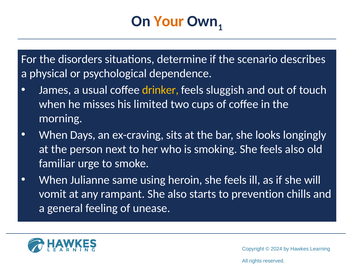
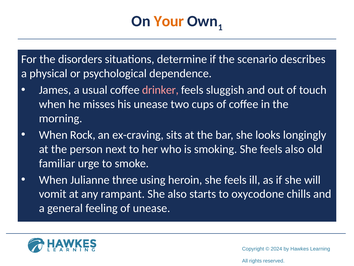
drinker colour: yellow -> pink (160, 90)
his limited: limited -> unease (151, 104)
Days: Days -> Rock (83, 135)
same: same -> three (125, 180)
prevention: prevention -> oxycodone (258, 194)
